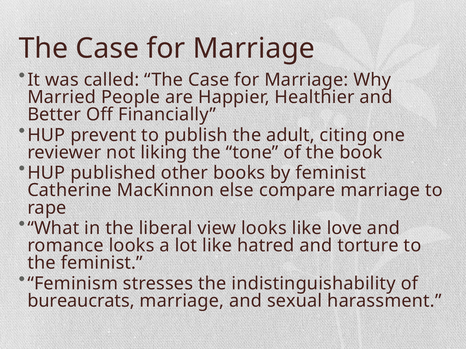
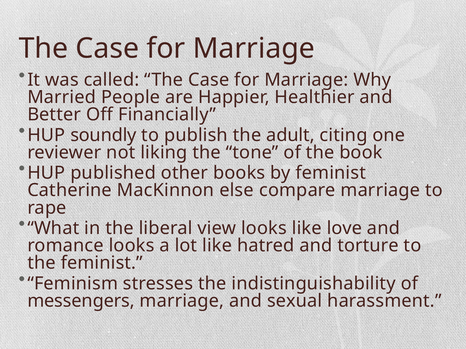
prevent: prevent -> soundly (103, 135)
bureaucrats: bureaucrats -> messengers (81, 301)
